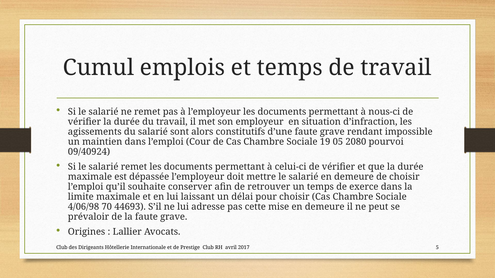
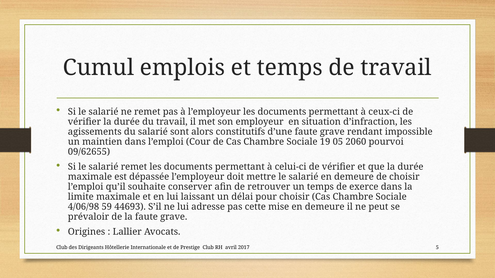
nous-ci: nous-ci -> ceux-ci (384, 112)
2080: 2080 -> 2060 (356, 142)
09/40924: 09/40924 -> 09/62655 (89, 152)
70: 70 -> 59 (107, 207)
